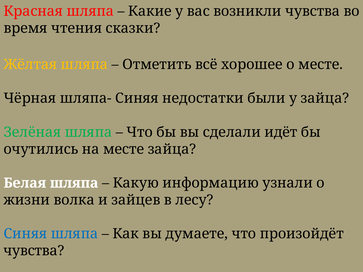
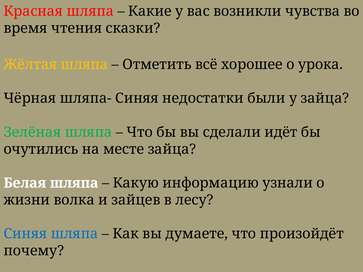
о месте: месте -> урока (321, 65)
чувства: чувства -> почему (34, 251)
